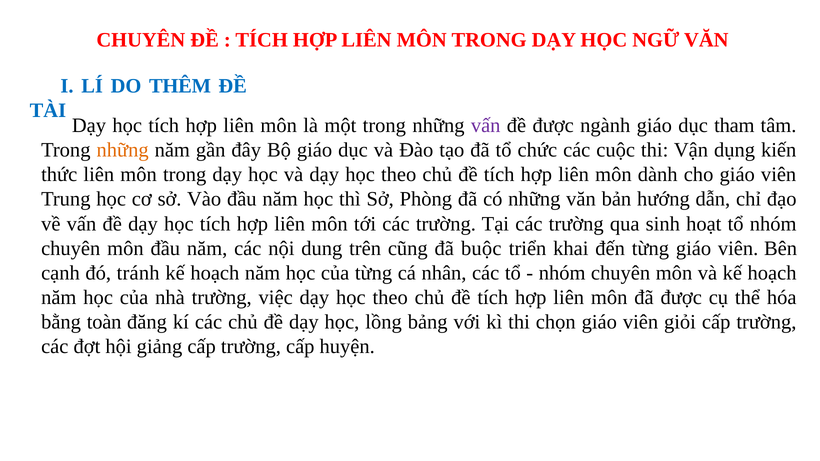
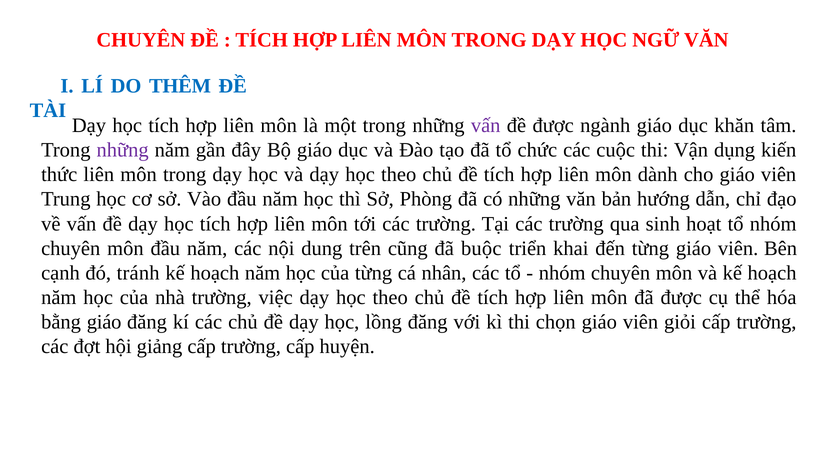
tham: tham -> khăn (734, 126)
những colour: orange -> purple (123, 150)
bằng toàn: toàn -> giáo (104, 322)
lồng bảng: bảng -> đăng (428, 322)
